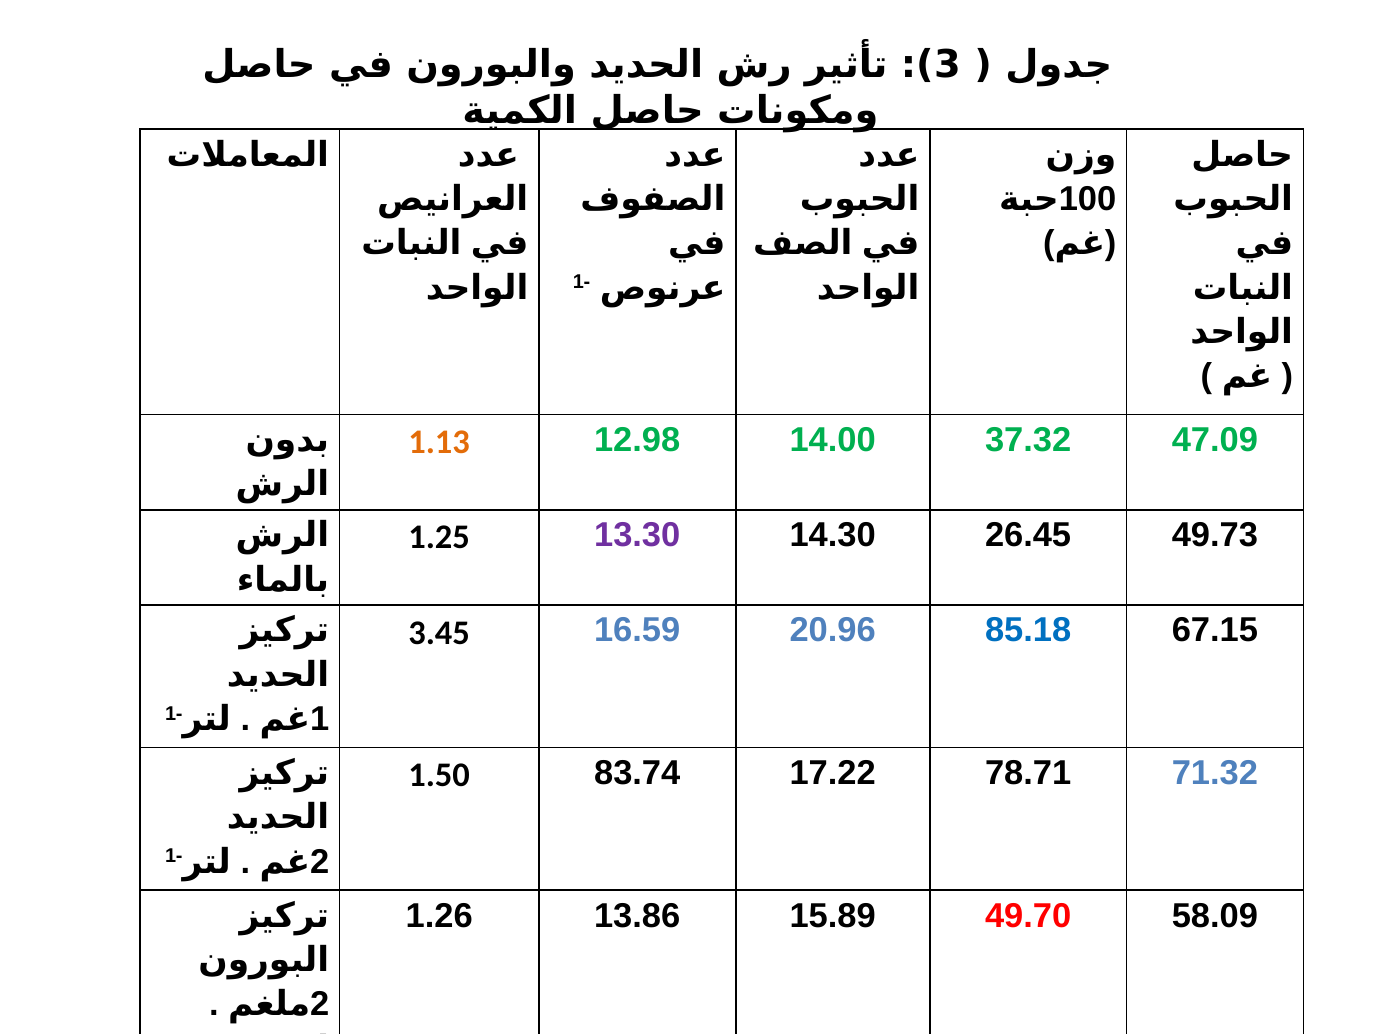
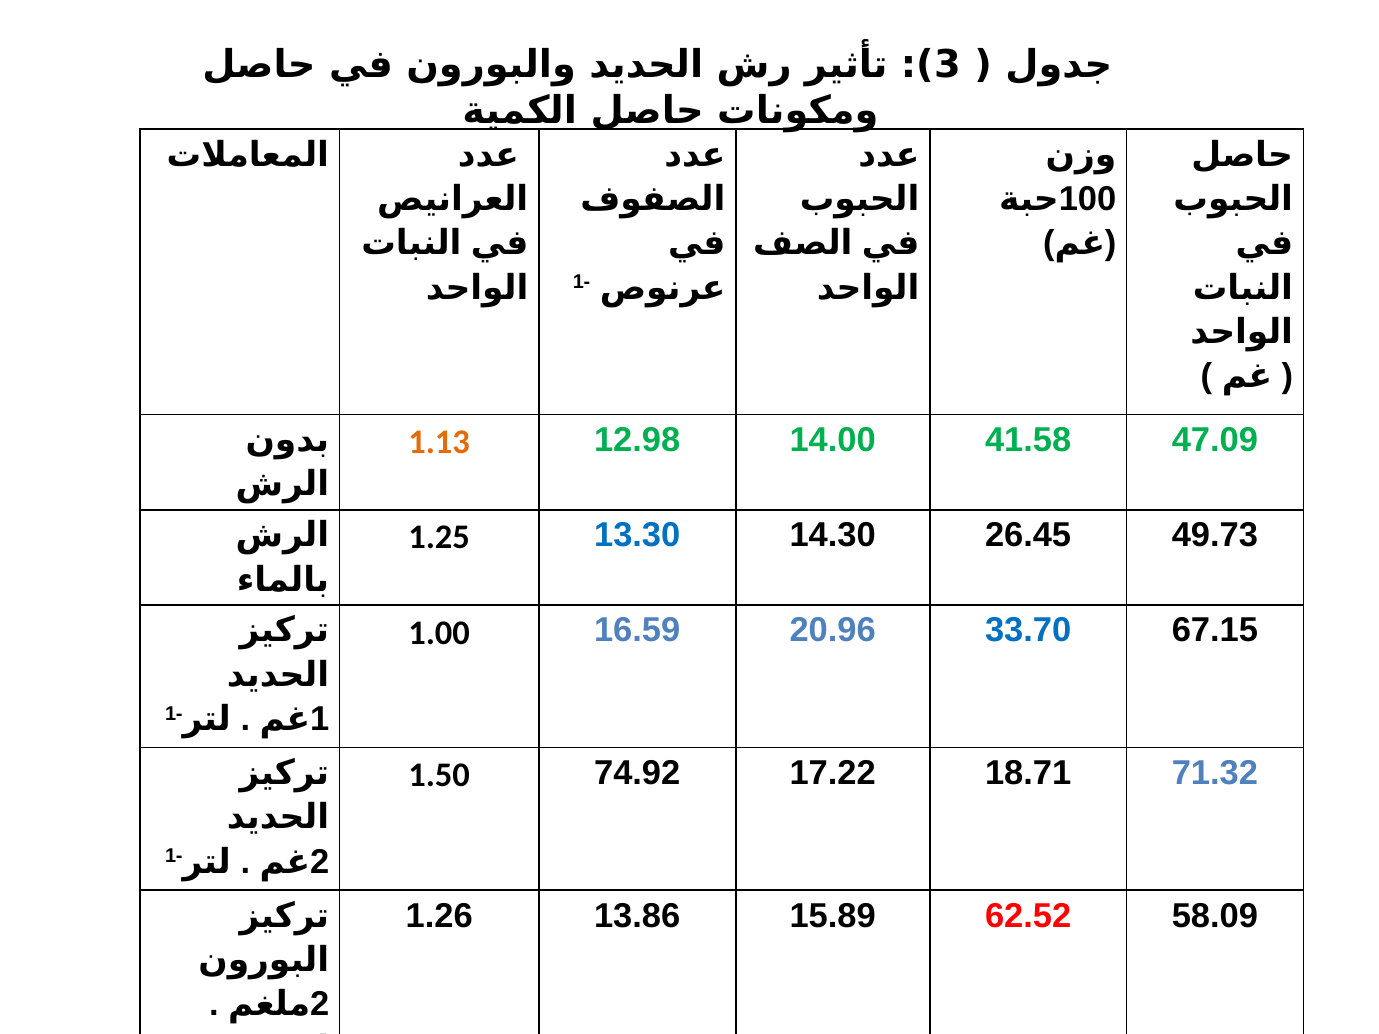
37.32: 37.32 -> 41.58 (1028, 440)
13.30 colour: purple -> blue (637, 536)
3.45: 3.45 -> 1.00 (439, 633)
85.18: 85.18 -> 33.70 (1028, 631)
83.74: 83.74 -> 74.92 (637, 773)
78.71: 78.71 -> 18.71 (1028, 773)
49.70: 49.70 -> 62.52 (1028, 916)
